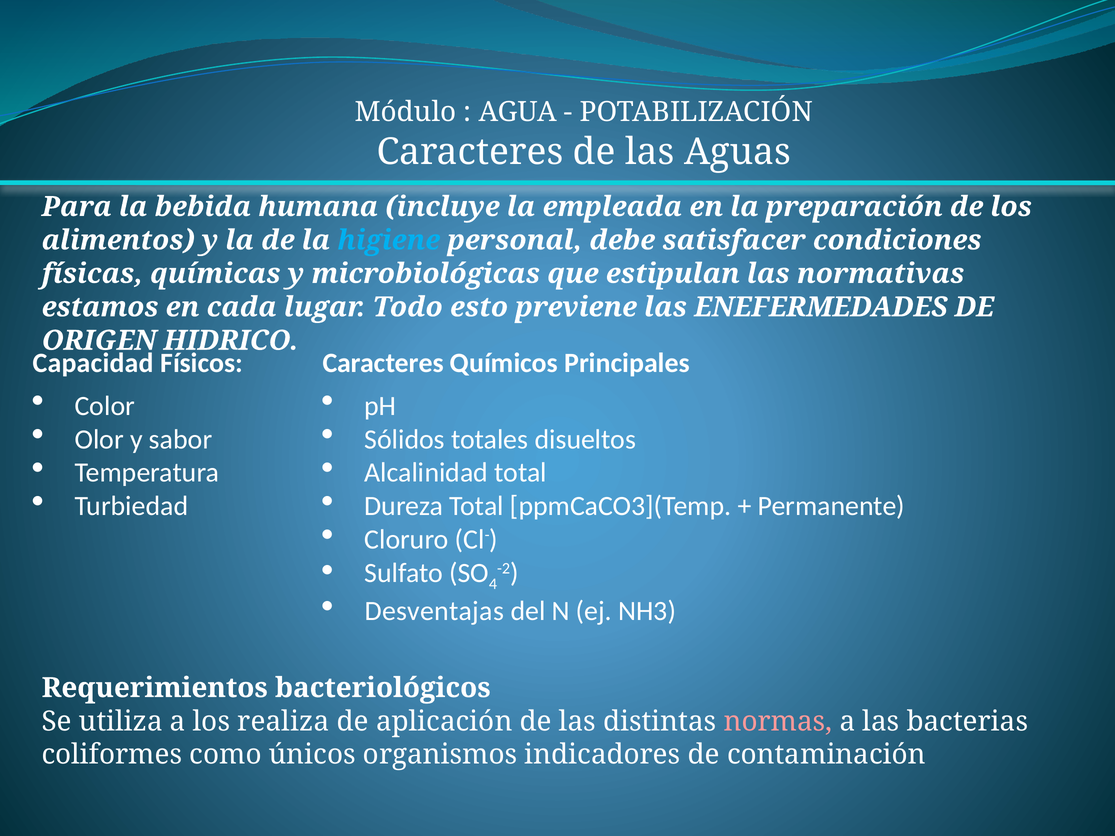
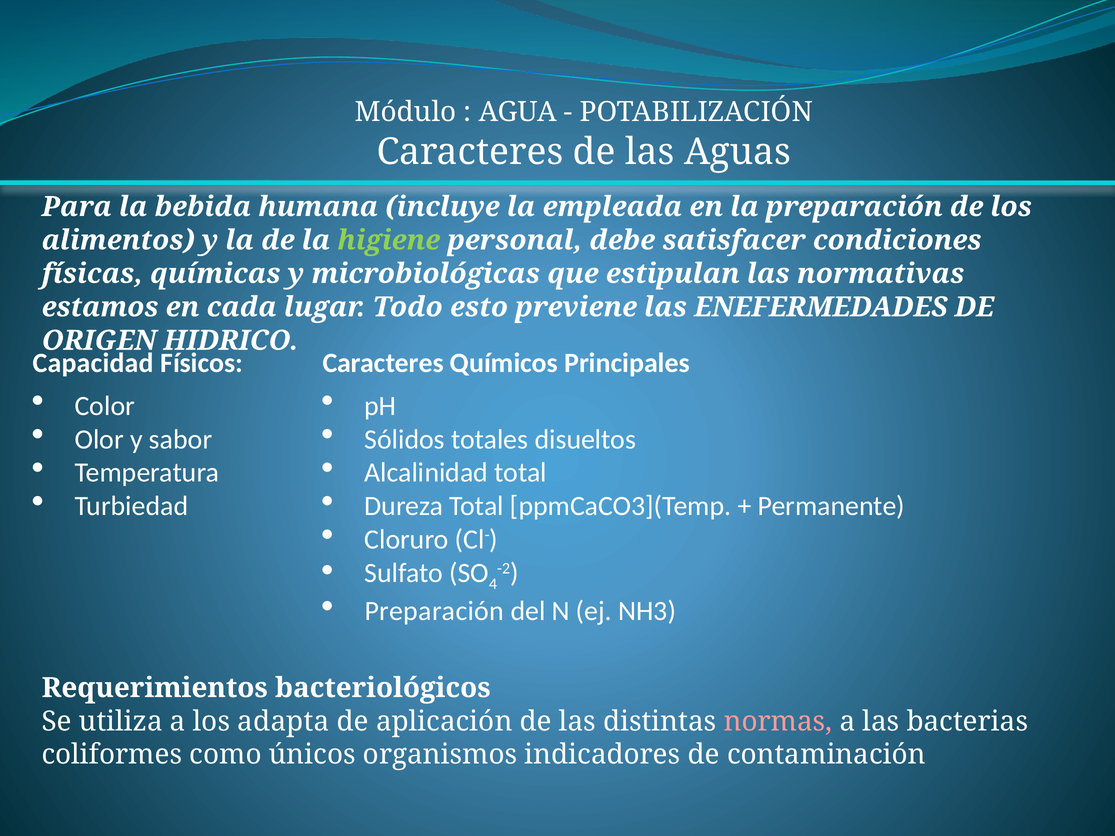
higiene colour: light blue -> light green (389, 240)
Desventajas: Desventajas -> Preparación (434, 611)
realiza: realiza -> adapta (283, 722)
